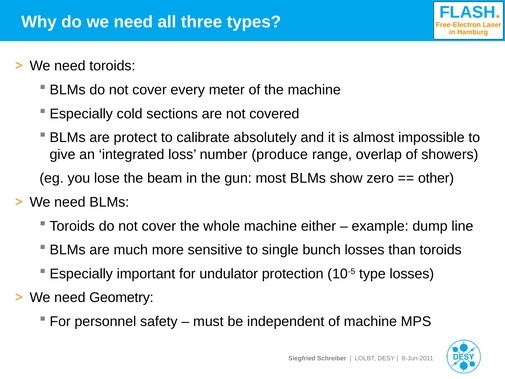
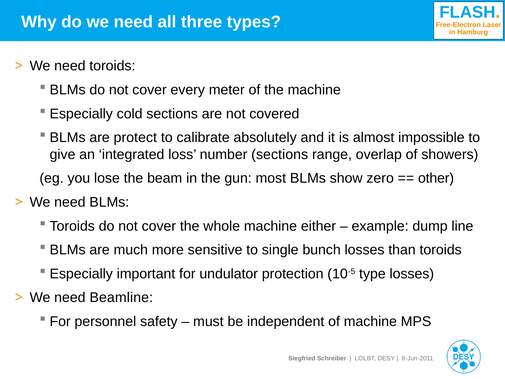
number produce: produce -> sections (280, 154)
Geometry: Geometry -> Beamline (121, 297)
